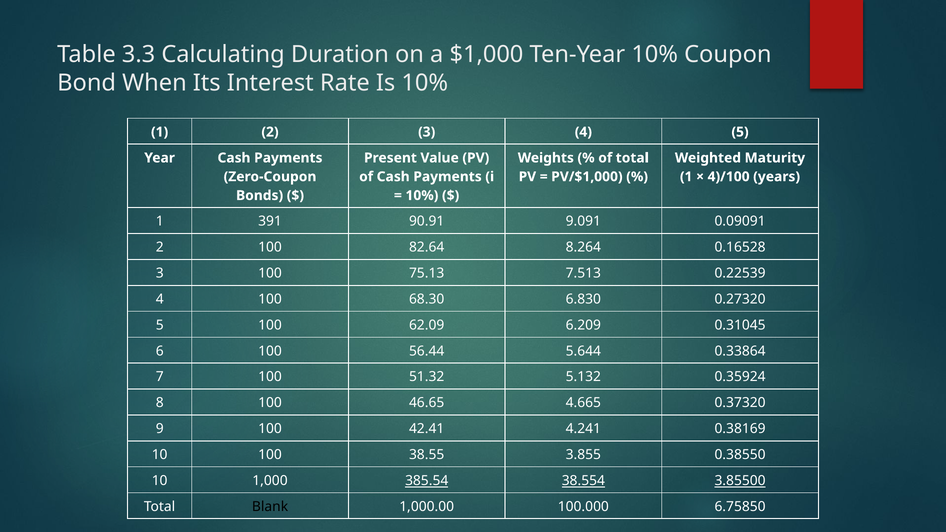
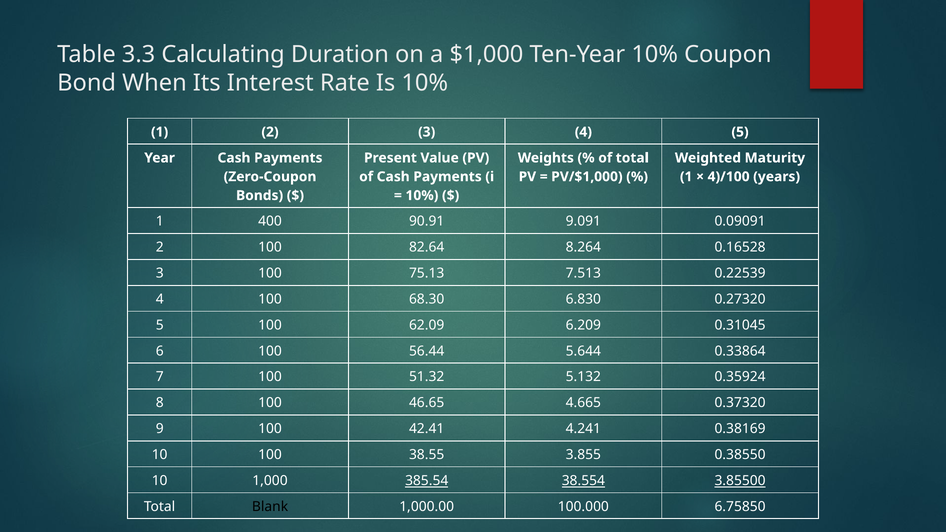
391: 391 -> 400 (270, 221)
